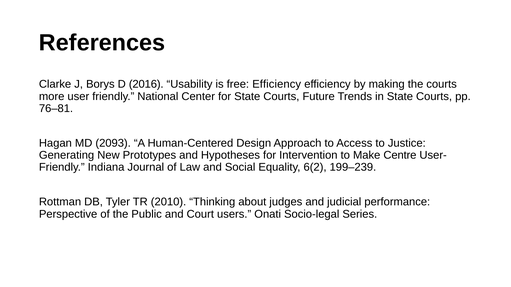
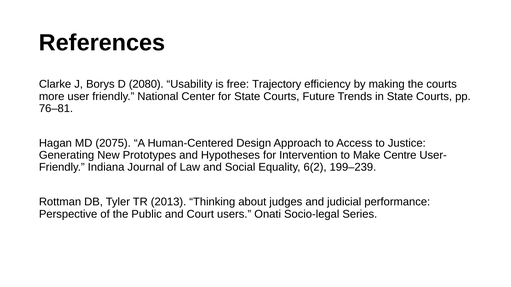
2016: 2016 -> 2080 (146, 84)
free Efficiency: Efficiency -> Trajectory (277, 84)
2093: 2093 -> 2075 (113, 143)
2010: 2010 -> 2013 (169, 202)
